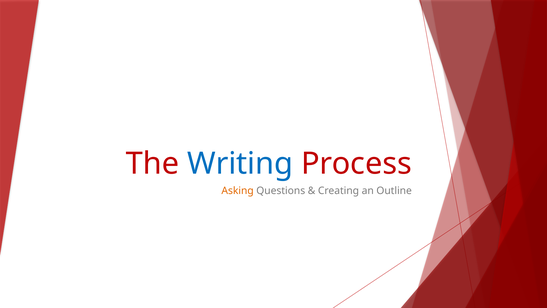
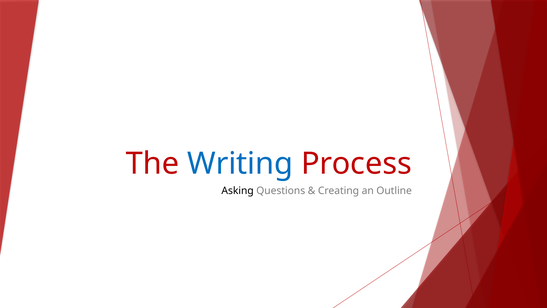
Asking colour: orange -> black (238, 191)
